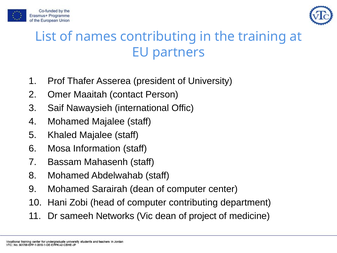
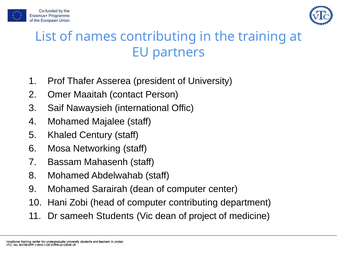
Khaled Majalee: Majalee -> Century (96, 135)
Information: Information -> Networking (97, 148)
Networks: Networks -> Students (115, 216)
